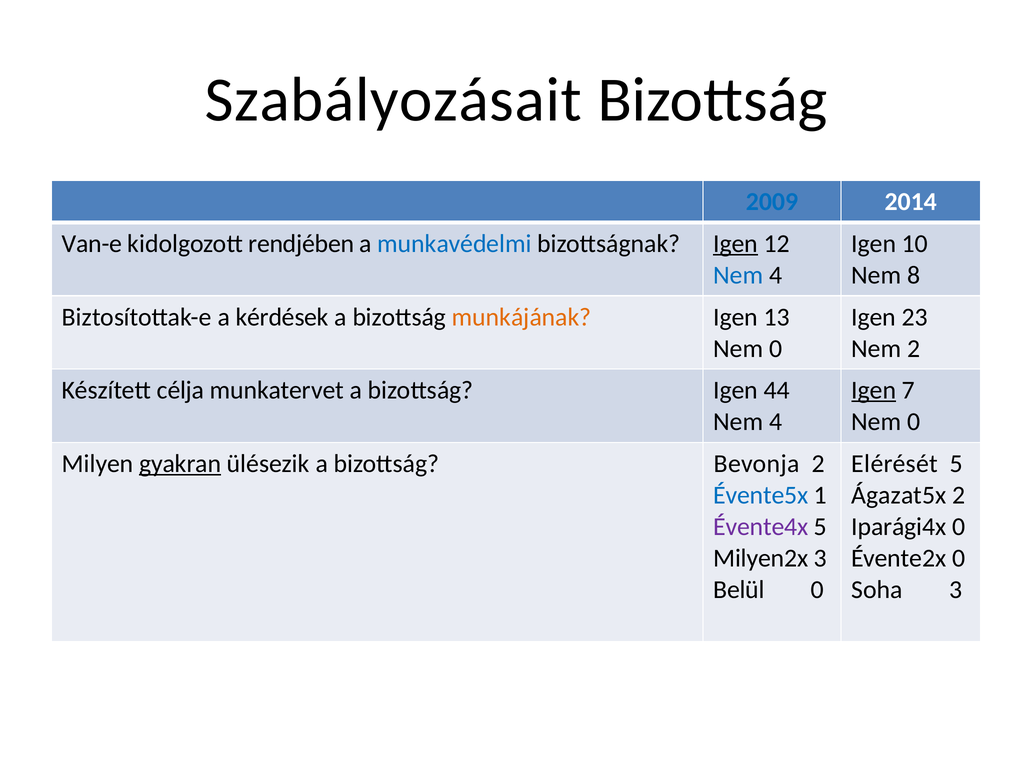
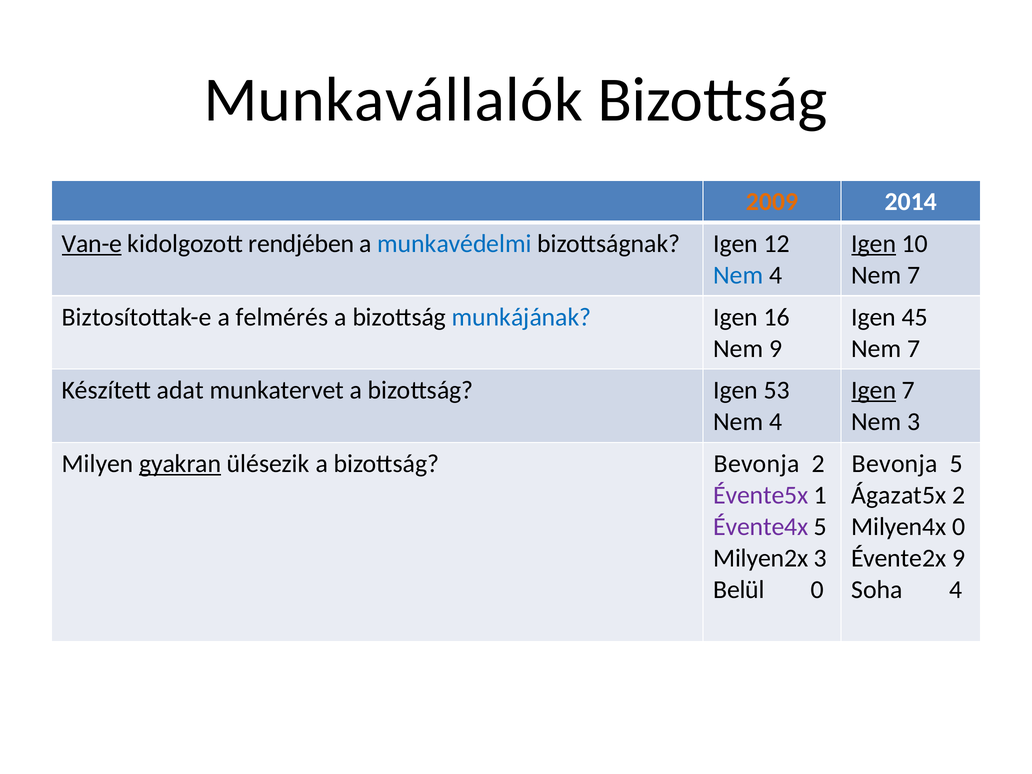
Szabályozásait: Szabályozásait -> Munkavállalók (393, 100)
2009 colour: blue -> orange (772, 202)
Van-e underline: none -> present (92, 244)
Igen underline: present -> none (736, 244)
Igen underline: none -> present (874, 244)
8: 8 -> 7 (914, 275)
kérdések: kérdések -> felmérés (282, 317)
munkájának colour: orange -> blue (522, 317)
13: 13 -> 16 (777, 317)
23: 23 -> 45 (915, 317)
0: 0 -> 9 (776, 349)
2: 2 -> 7 (914, 349)
célja: célja -> adat (180, 390)
44: 44 -> 53 (777, 390)
0: 0 -> 3 (914, 422)
Elérését: Elérését -> Bevonja (895, 464)
Évente5x colour: blue -> purple (761, 495)
Iparági4x: Iparági4x -> Milyen4x (899, 527)
Évente2x 0: 0 -> 9 (959, 558)
Soha 3: 3 -> 4 (956, 590)
